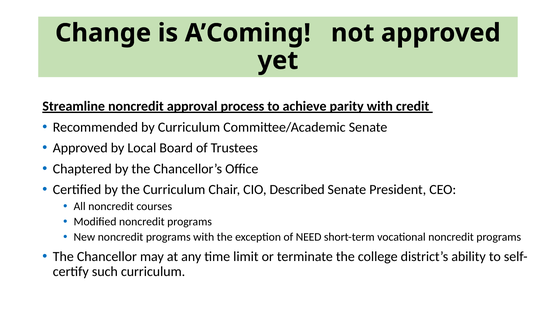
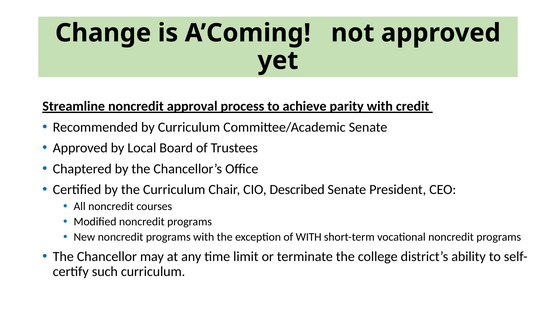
of NEED: NEED -> WITH (309, 237)
